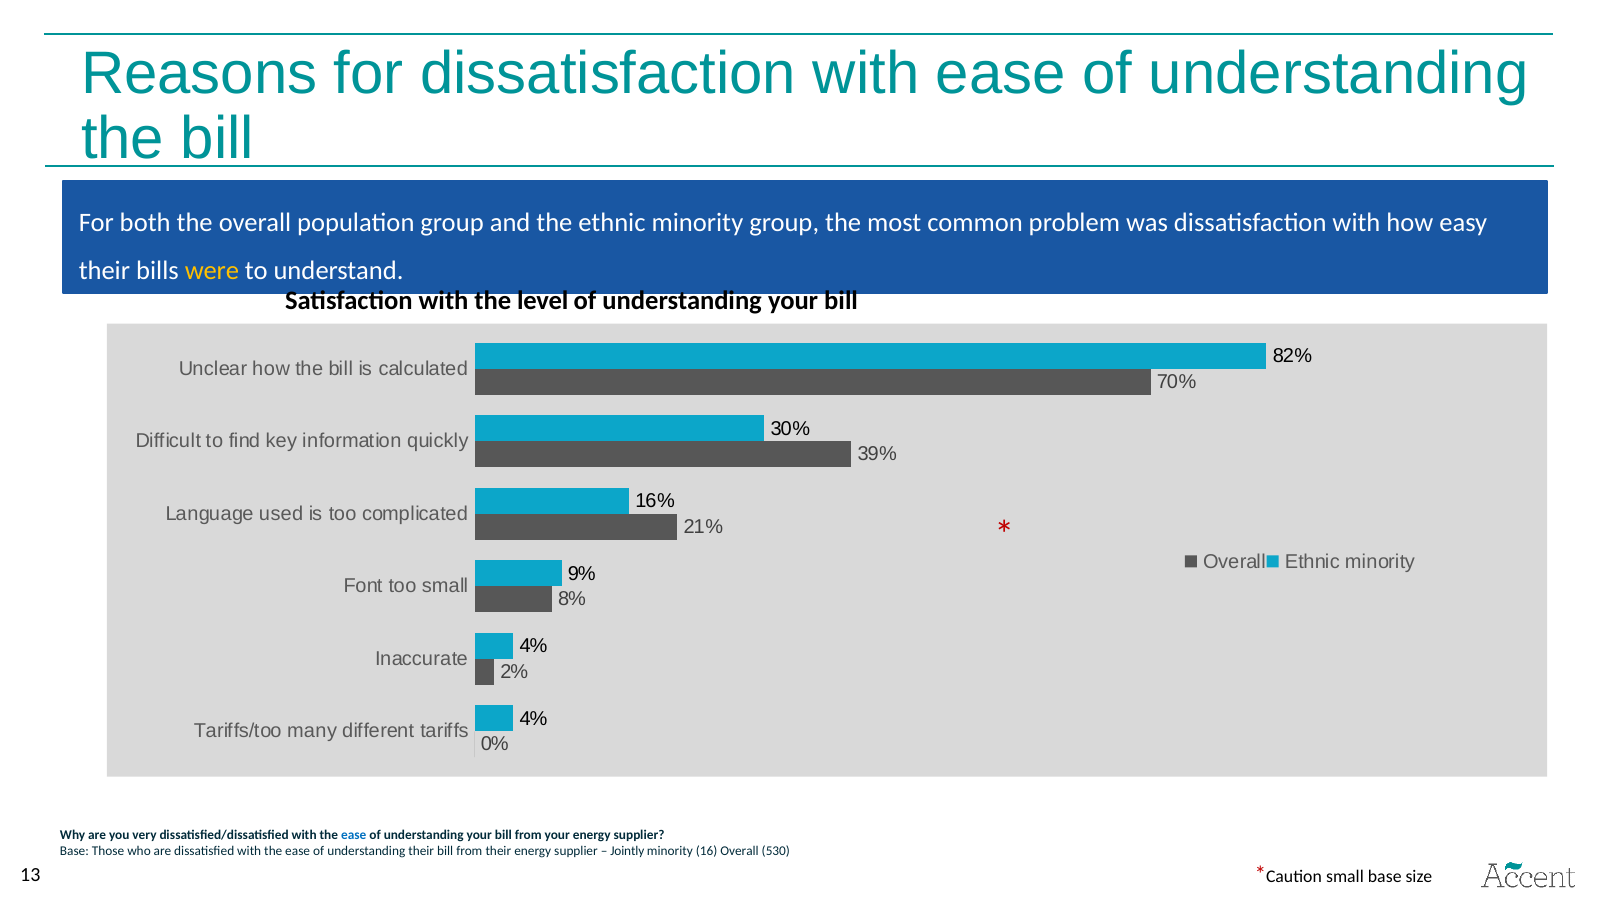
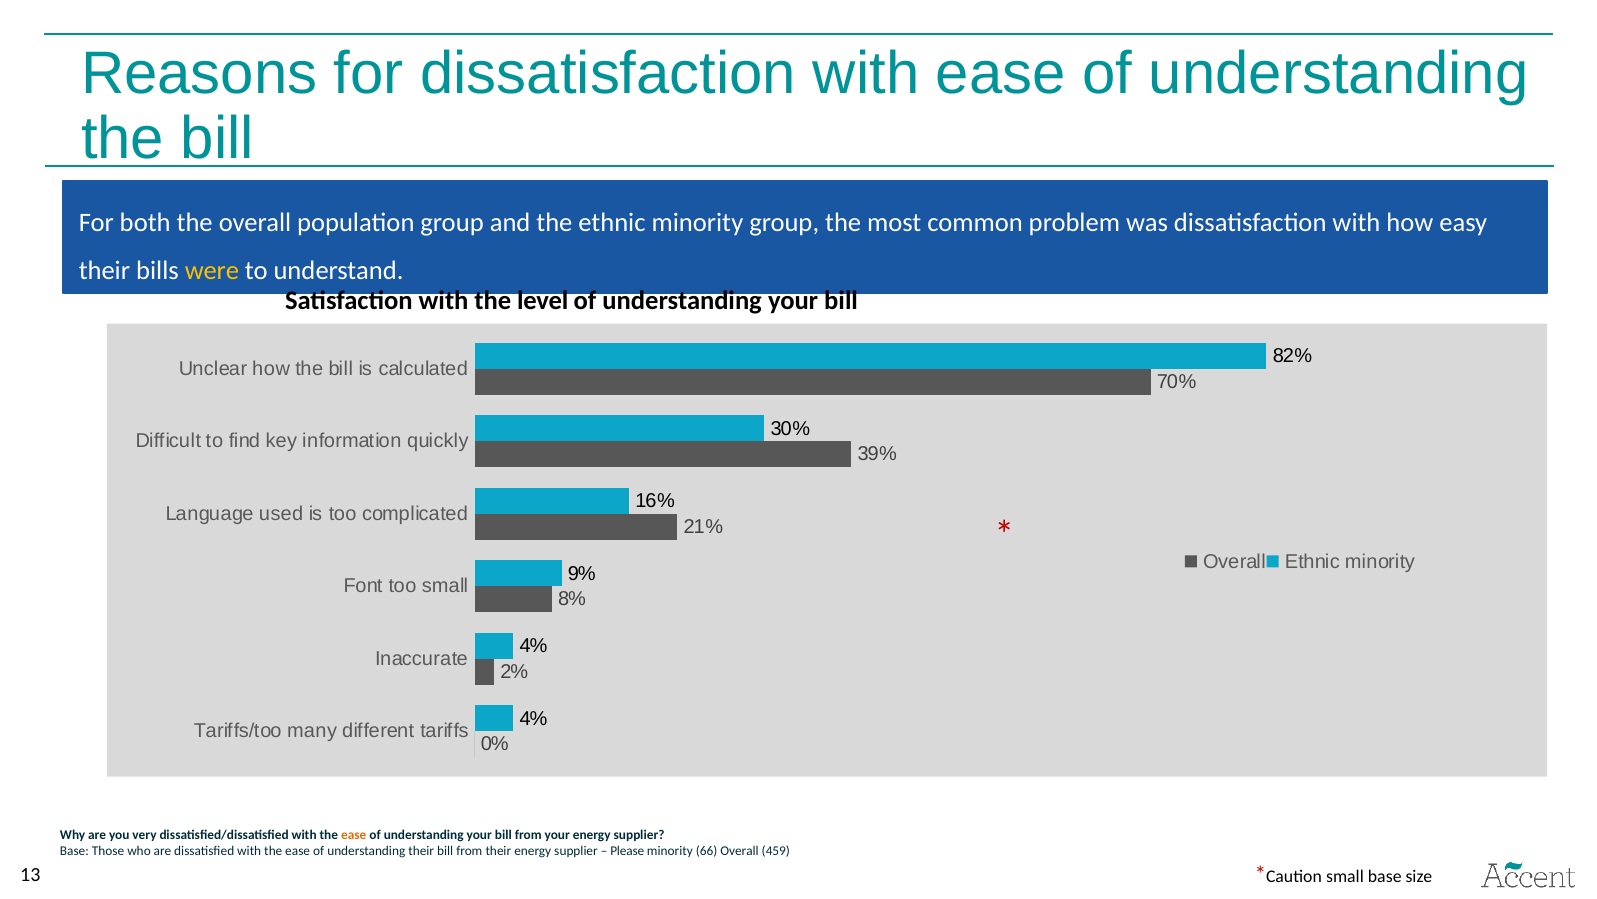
ease colour: blue -> orange (354, 834)
Jointly: Jointly -> Please (627, 850)
16: 16 -> 66 (707, 850)
530: 530 -> 459 (776, 850)
